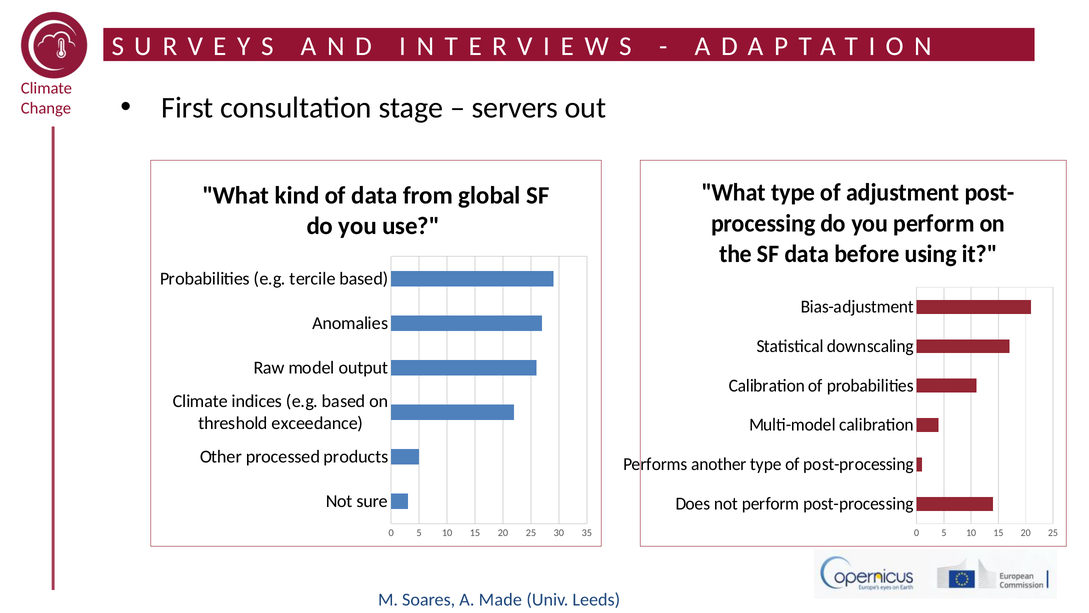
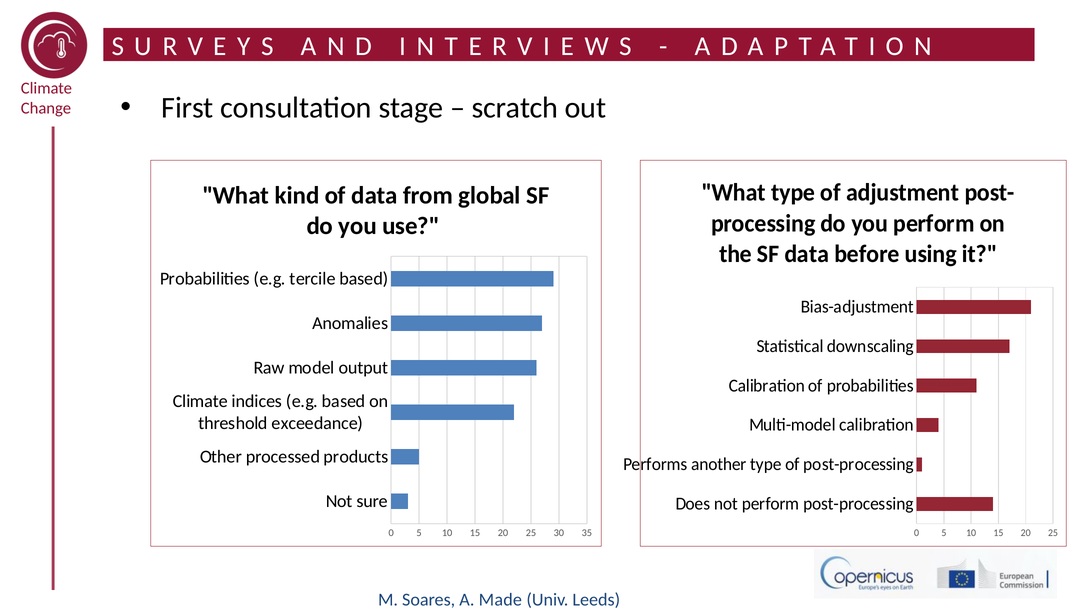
servers: servers -> scratch (515, 108)
